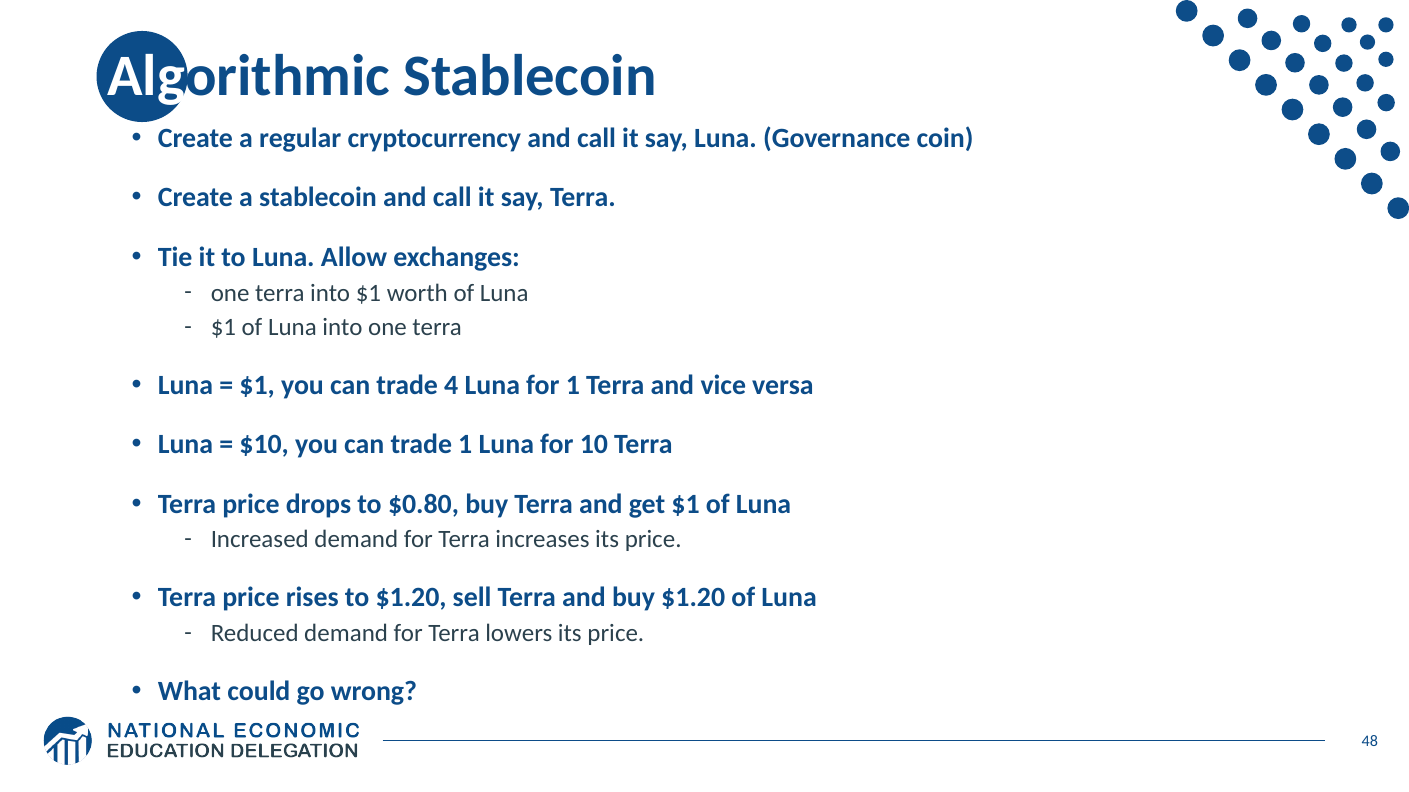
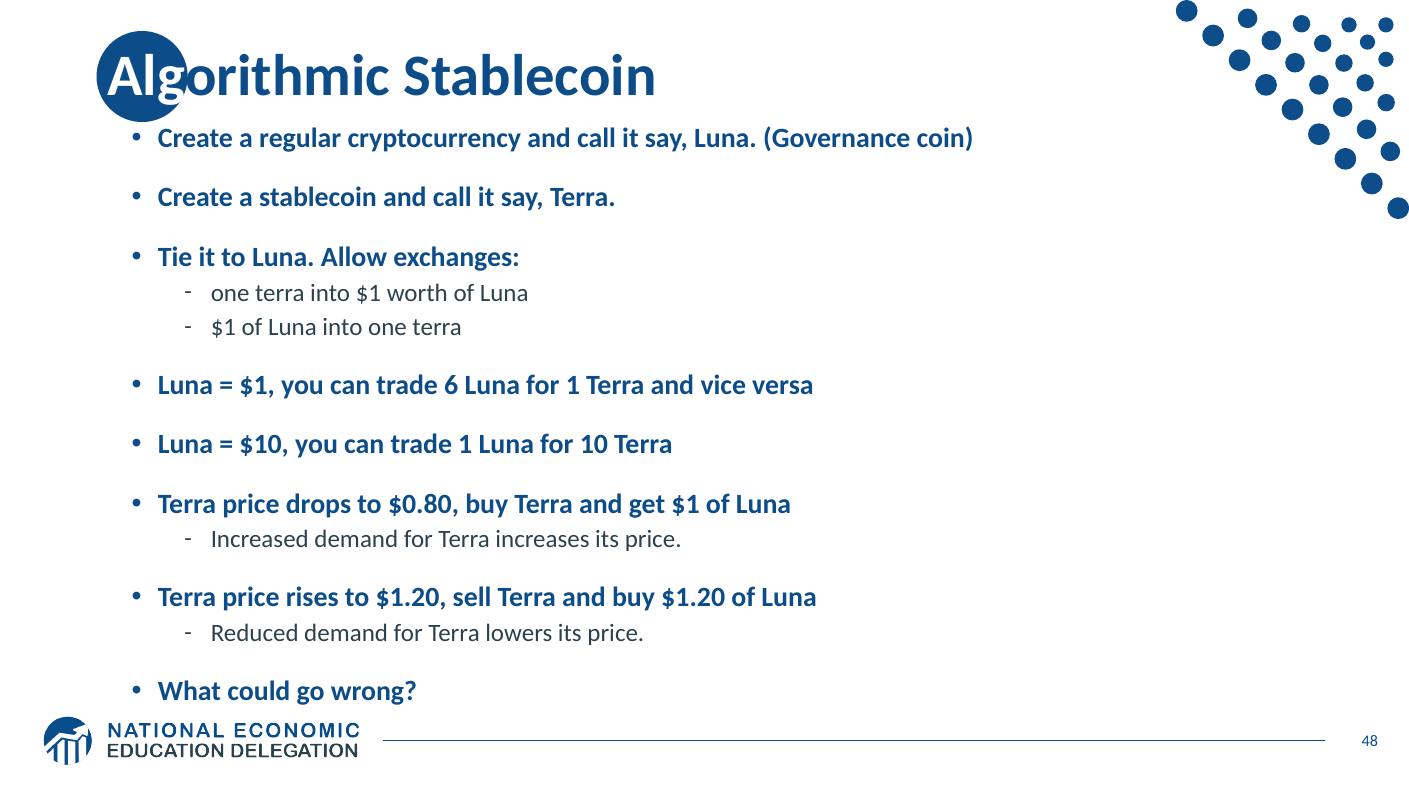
4: 4 -> 6 (451, 385)
